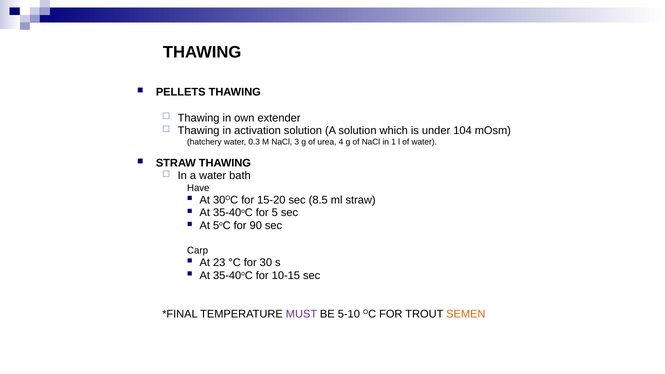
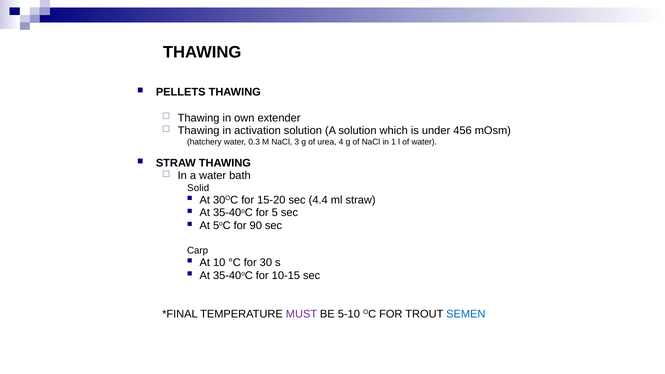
104: 104 -> 456 (462, 131)
Have: Have -> Solid (198, 188)
8.5: 8.5 -> 4.4 (318, 200)
23: 23 -> 10 (219, 263)
SEMEN colour: orange -> blue (466, 314)
